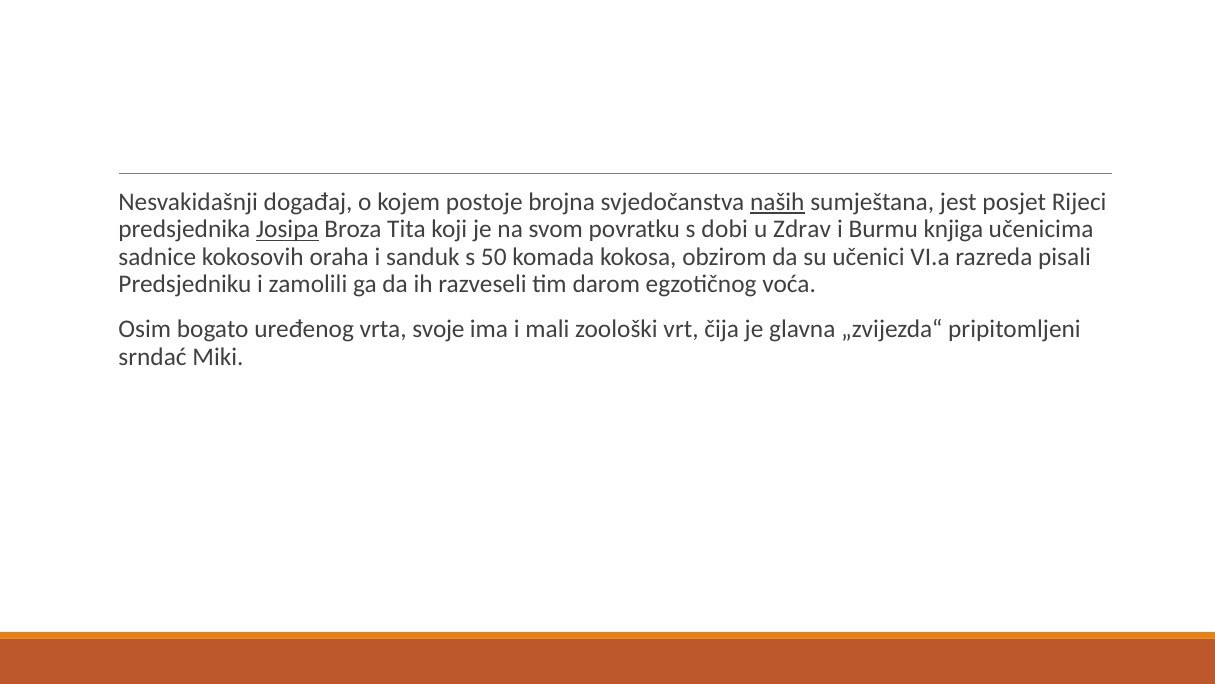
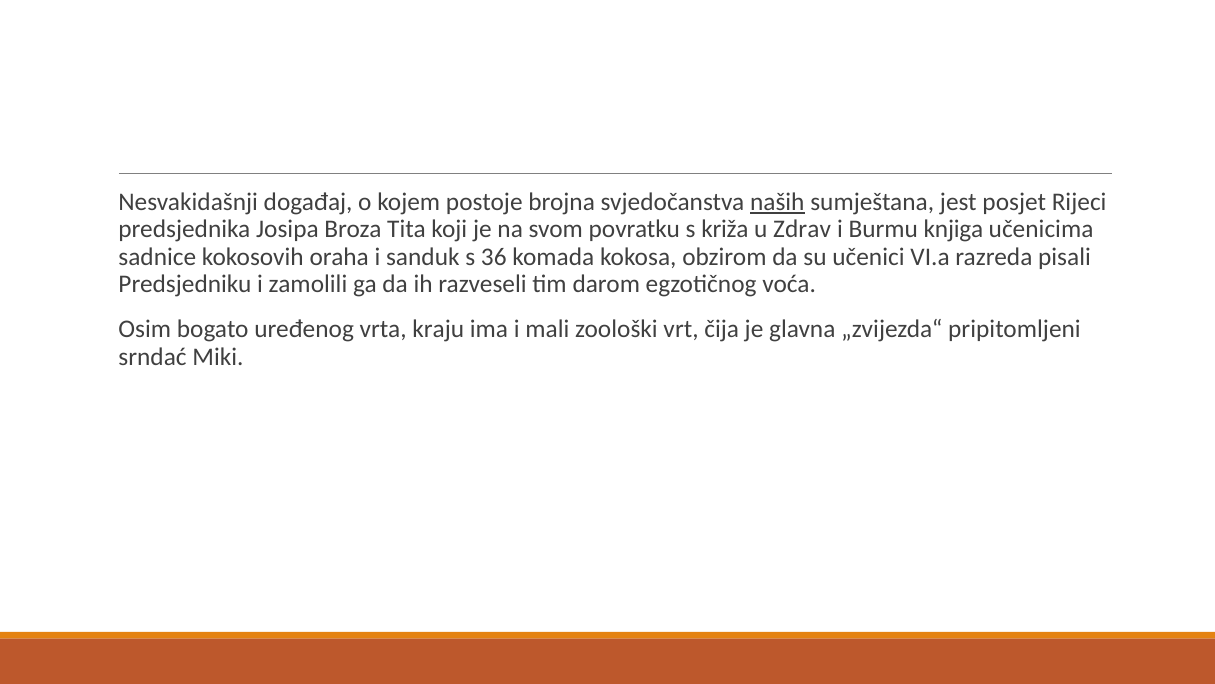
Josipa underline: present -> none (287, 229)
dobi: dobi -> križa (725, 229)
50: 50 -> 36 (494, 257)
svoje: svoje -> kraju (438, 329)
